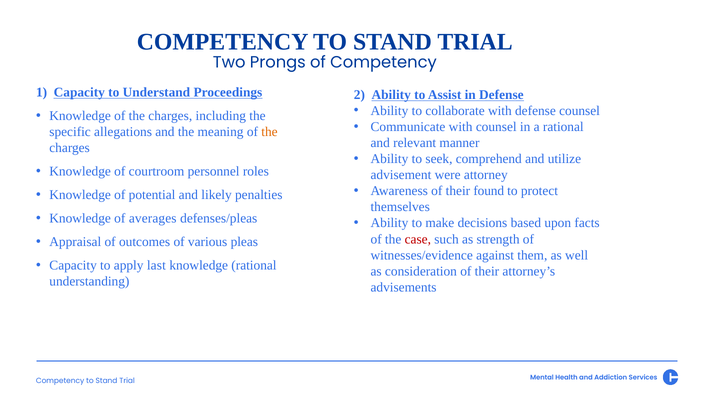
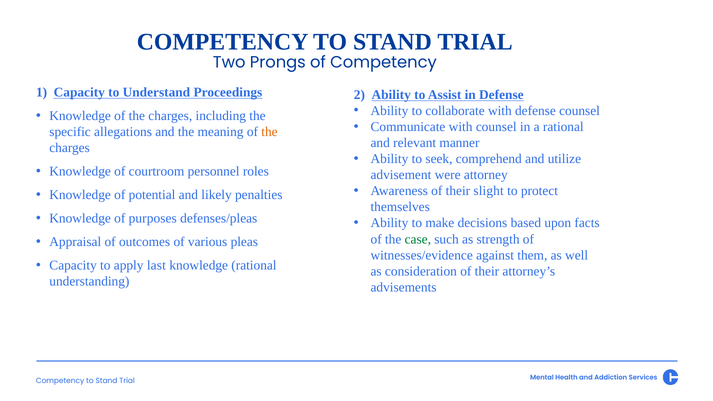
found: found -> slight (489, 191)
averages: averages -> purposes (153, 218)
case colour: red -> green (418, 239)
